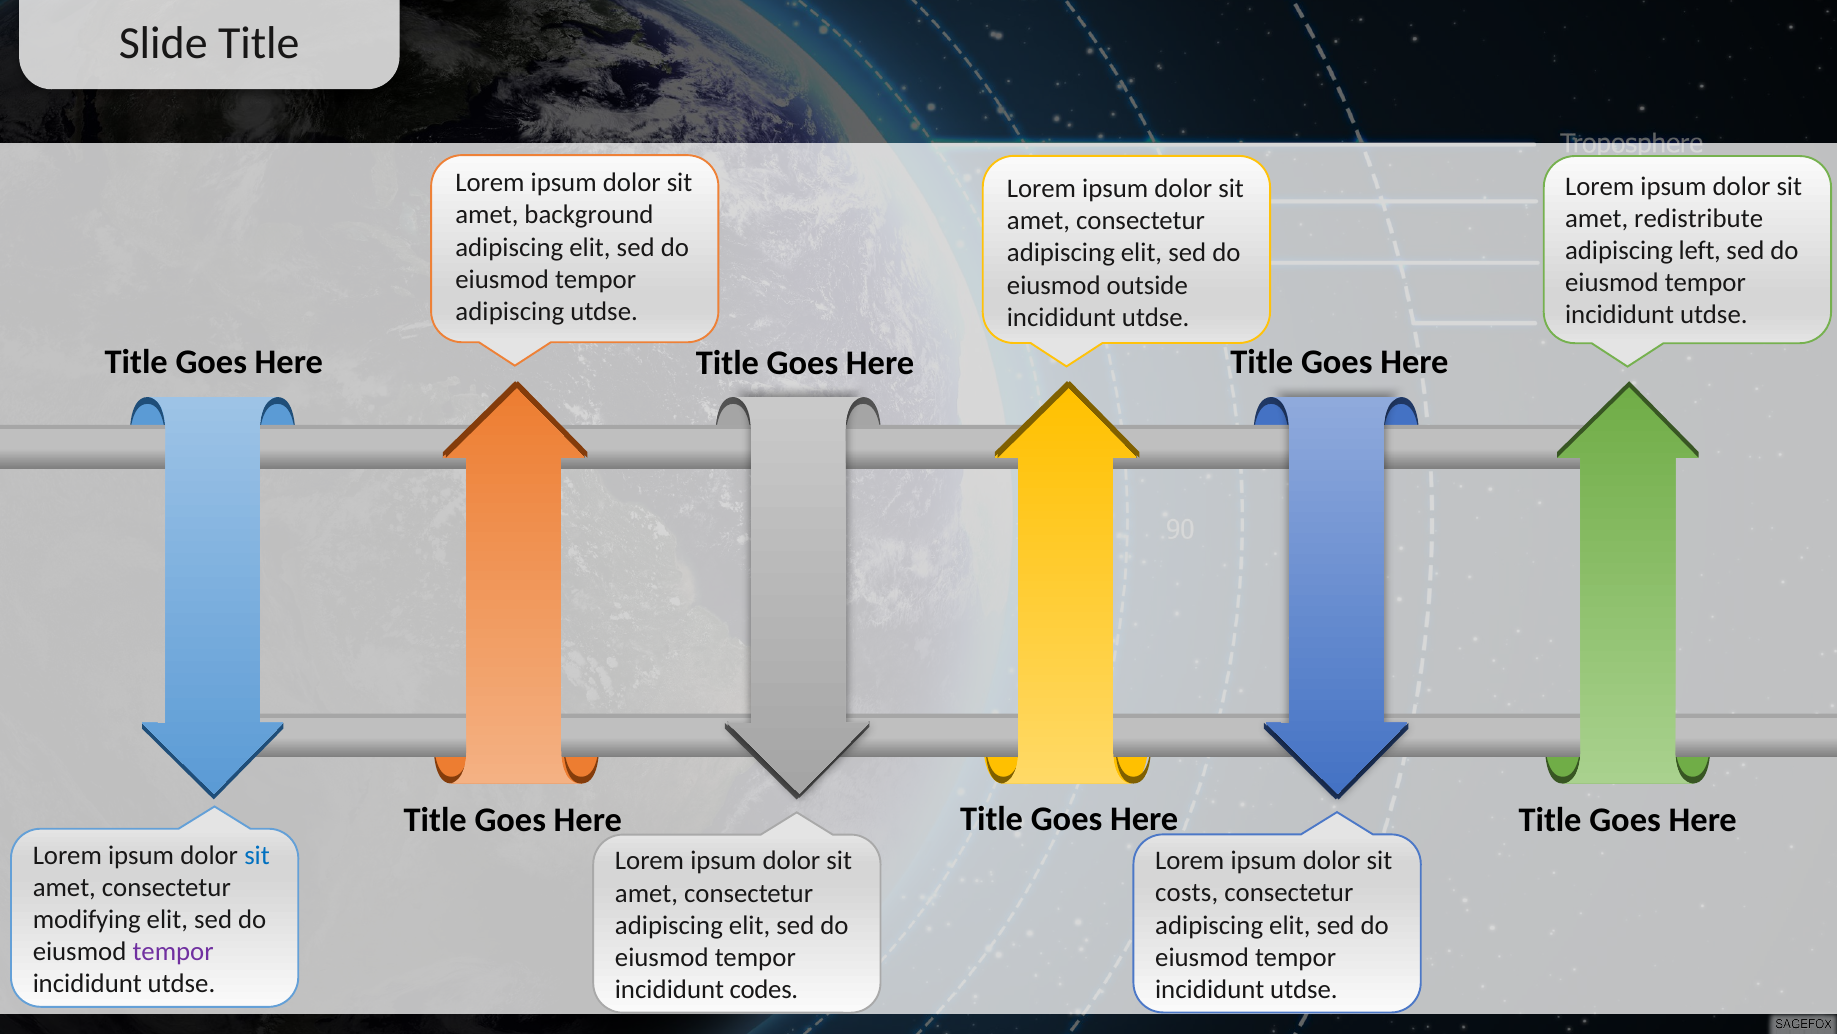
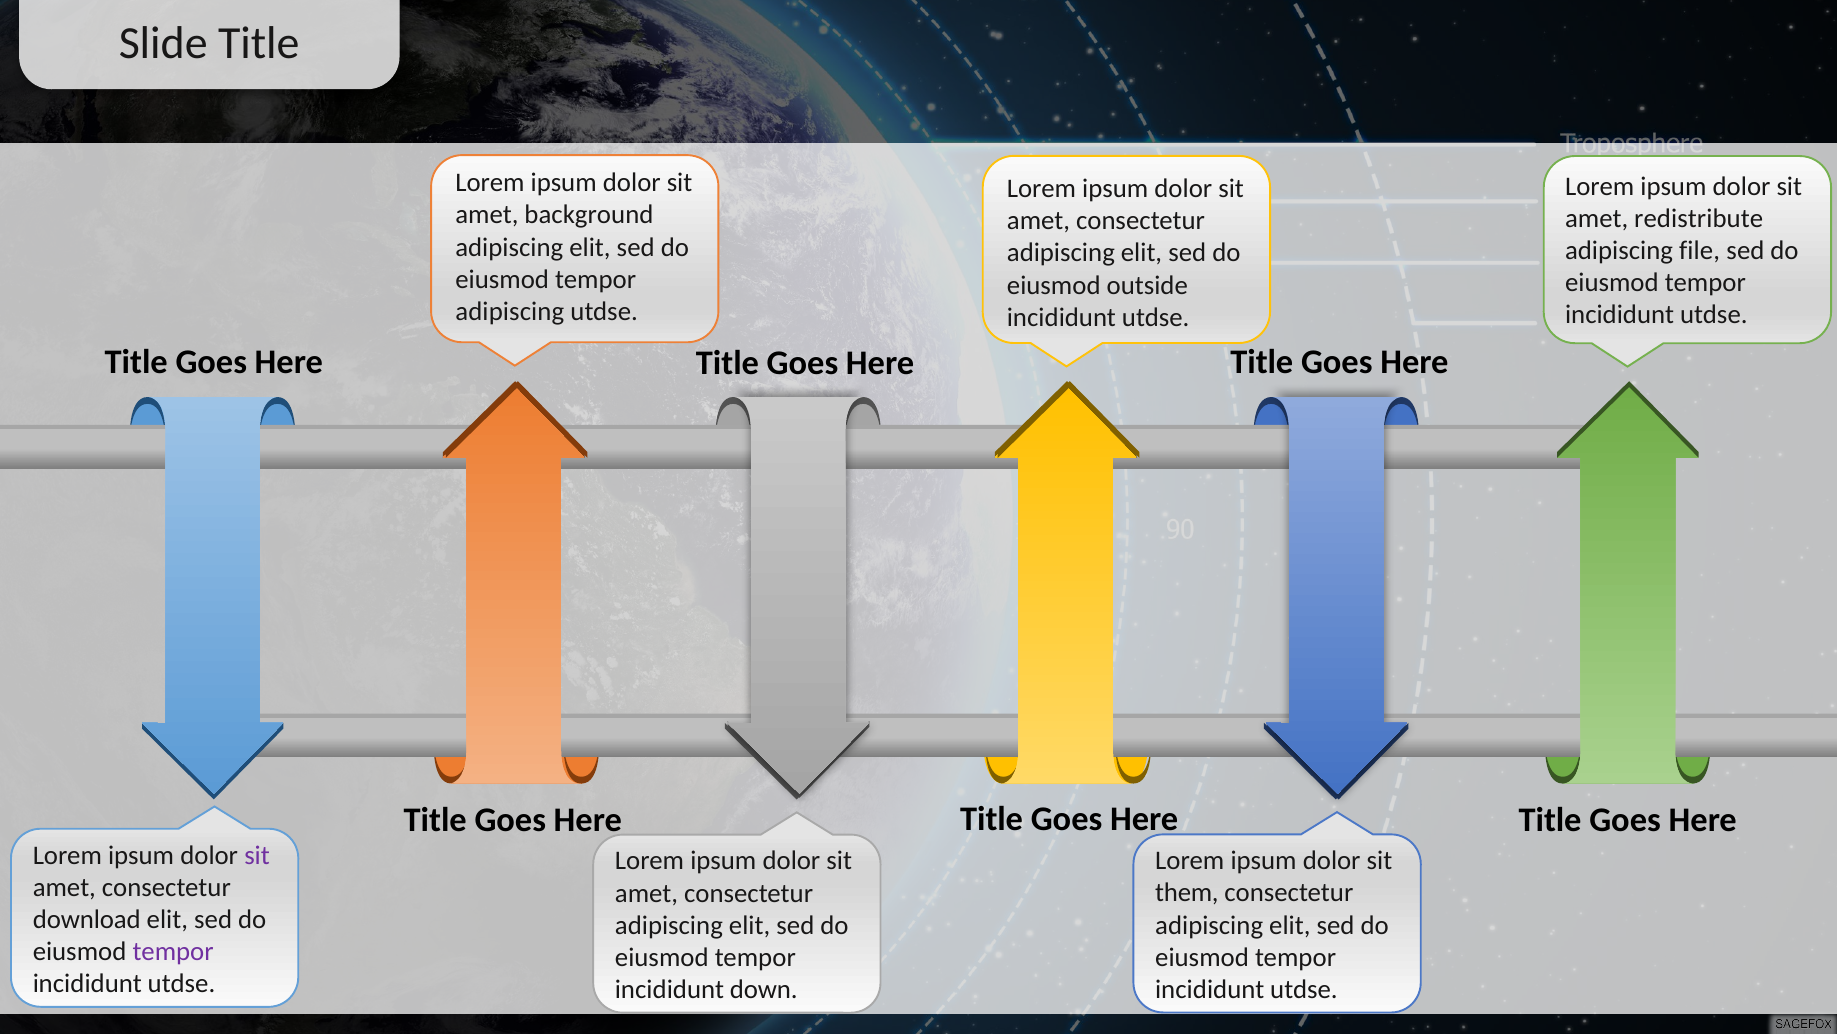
left: left -> file (1700, 250)
sit colour: blue -> purple (257, 855)
costs: costs -> them (1187, 892)
modifying: modifying -> download (87, 919)
codes: codes -> down (764, 989)
